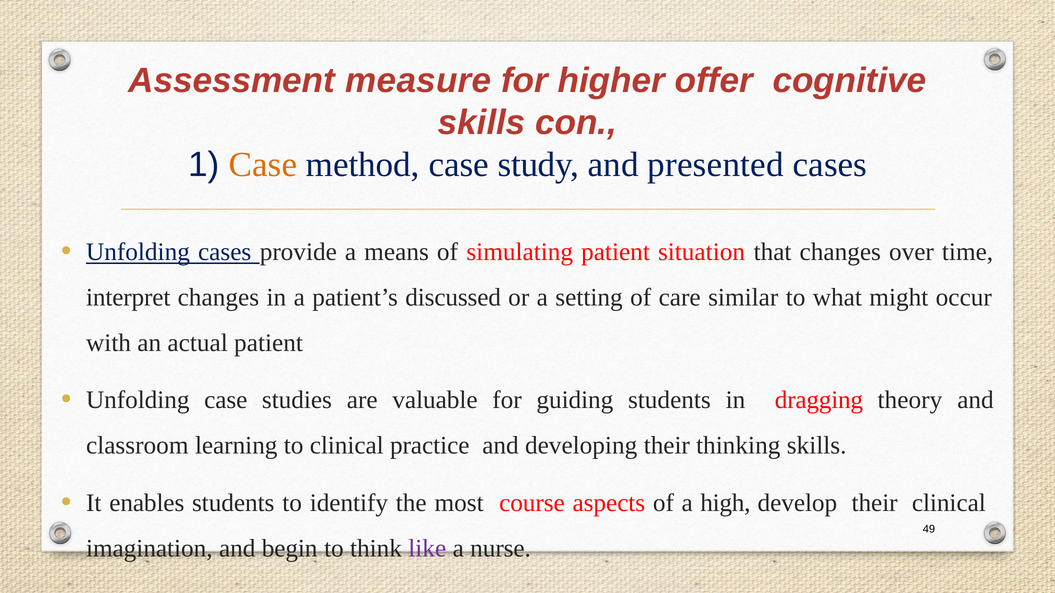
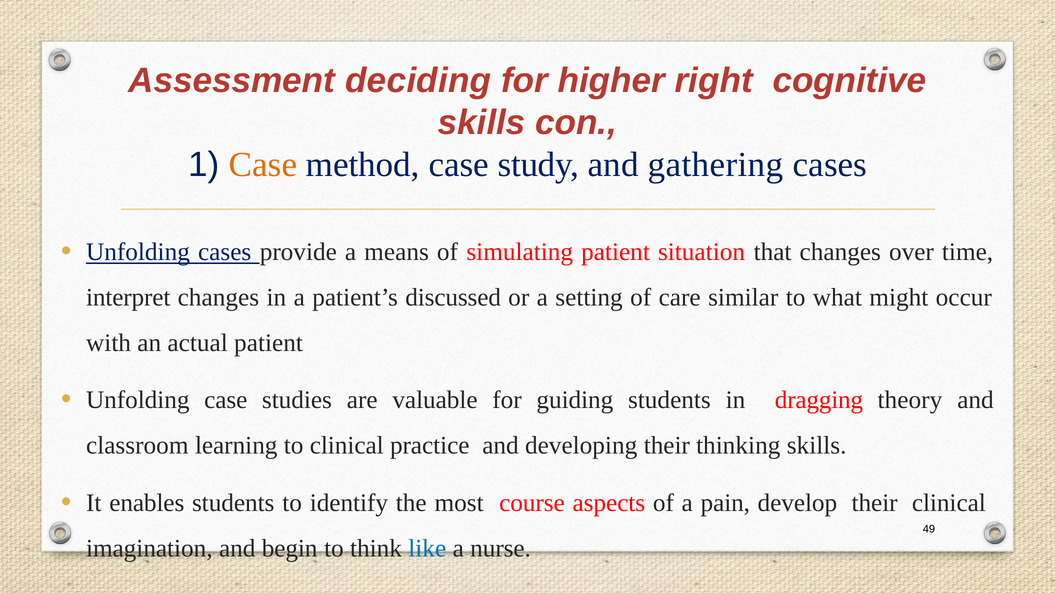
measure: measure -> deciding (418, 81)
offer: offer -> right (714, 81)
presented: presented -> gathering (716, 165)
high: high -> pain (725, 503)
like colour: purple -> blue (427, 549)
